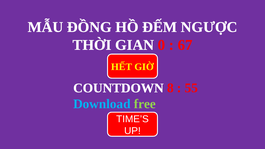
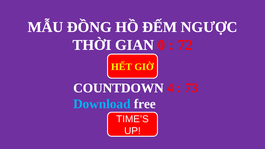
67: 67 -> 72 (185, 45)
8: 8 -> 4 (170, 88)
55: 55 -> 73 (191, 88)
free colour: light green -> white (145, 104)
